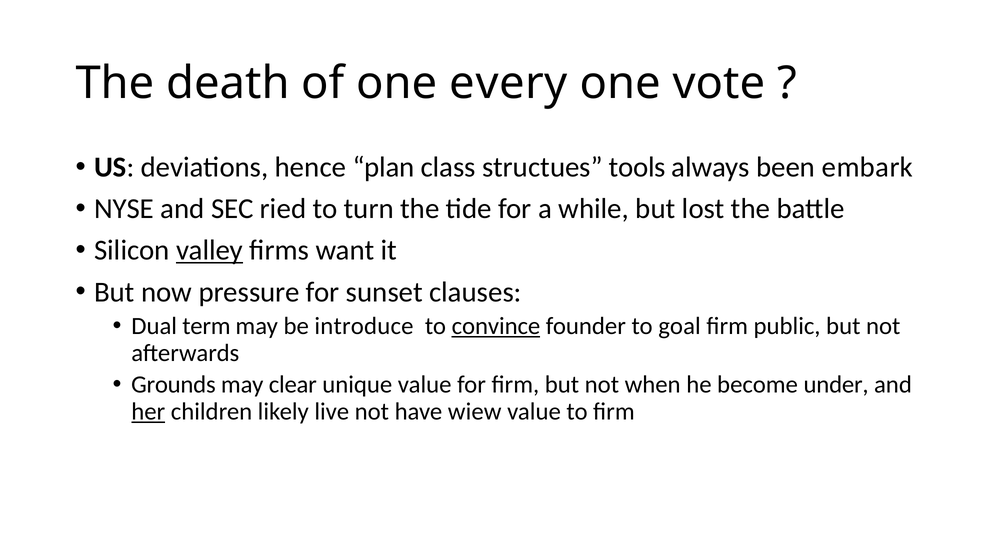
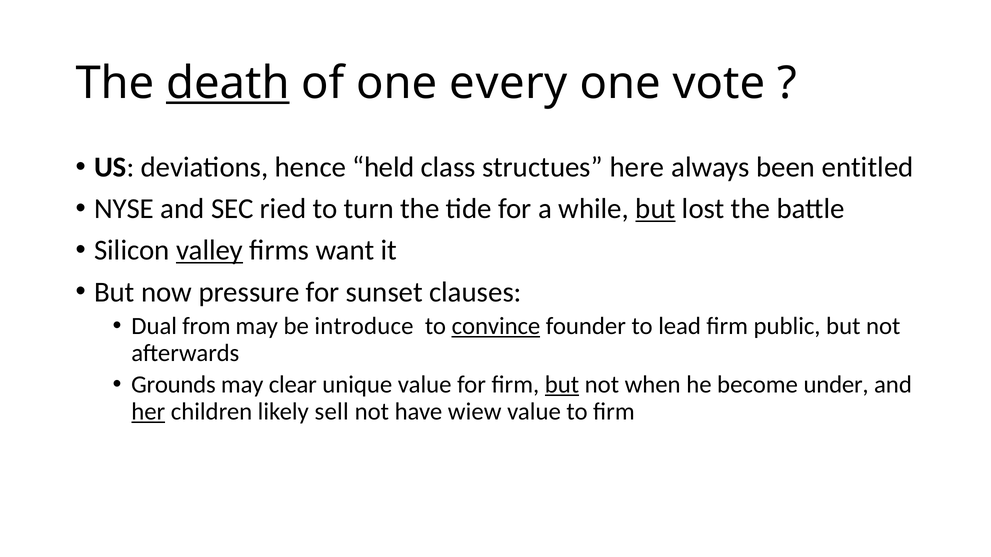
death underline: none -> present (228, 83)
plan: plan -> held (383, 168)
tools: tools -> here (637, 168)
embark: embark -> entitled (868, 168)
but underline: none -> present (655, 209)
term: term -> from (206, 326)
goal: goal -> lead (680, 326)
but underline: none -> present (562, 385)
live: live -> sell (332, 412)
